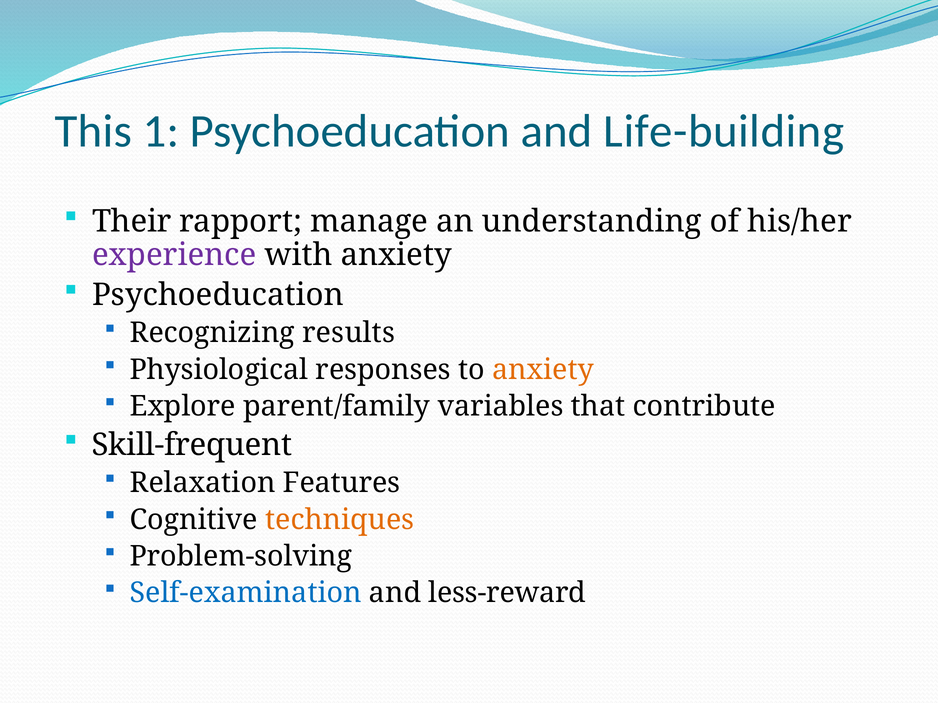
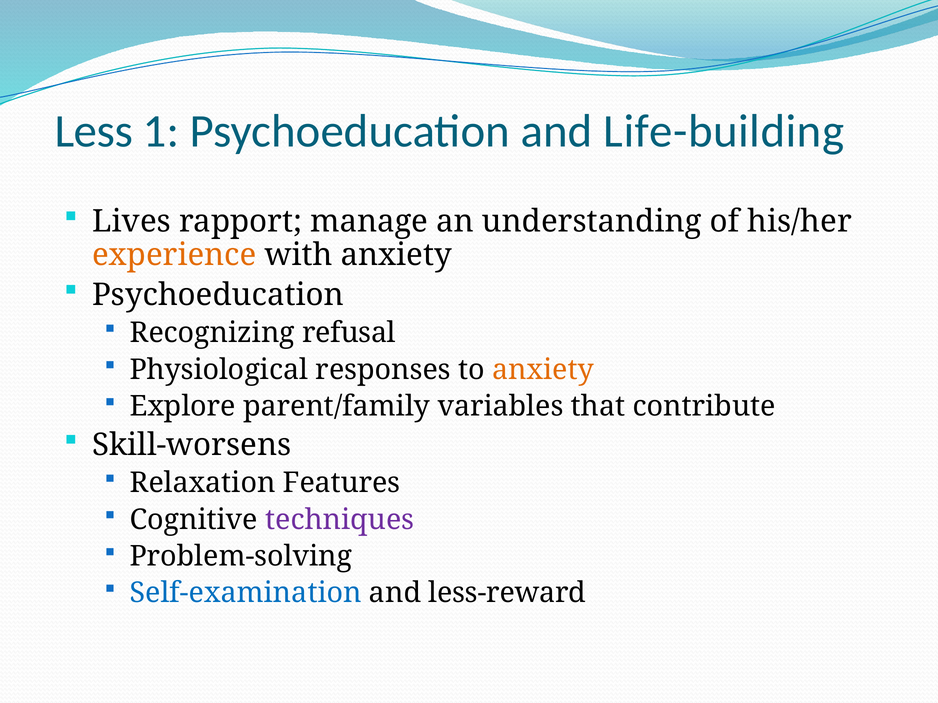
This: This -> Less (94, 131)
Their: Their -> Lives (132, 221)
experience colour: purple -> orange (174, 255)
results: results -> refusal (349, 333)
Skill-frequent: Skill-frequent -> Skill-worsens (192, 445)
techniques colour: orange -> purple (340, 520)
